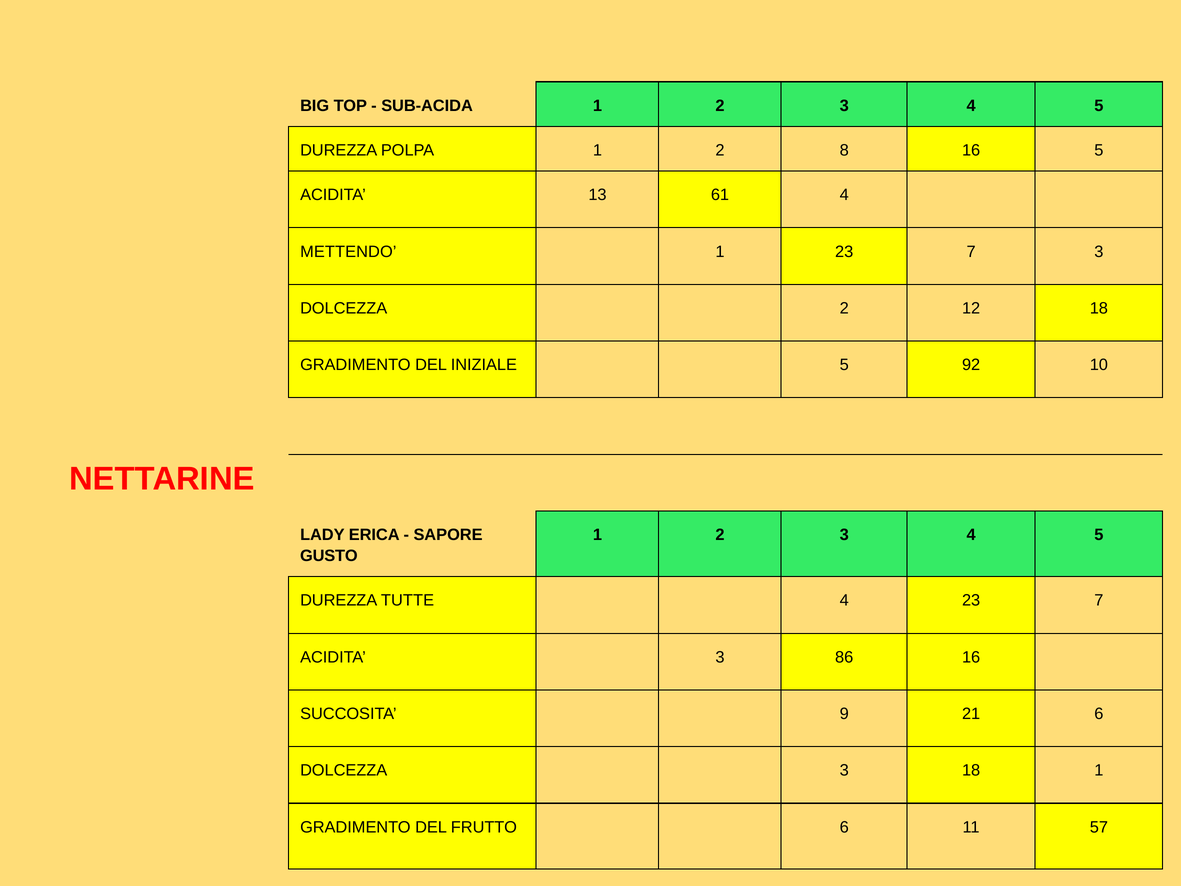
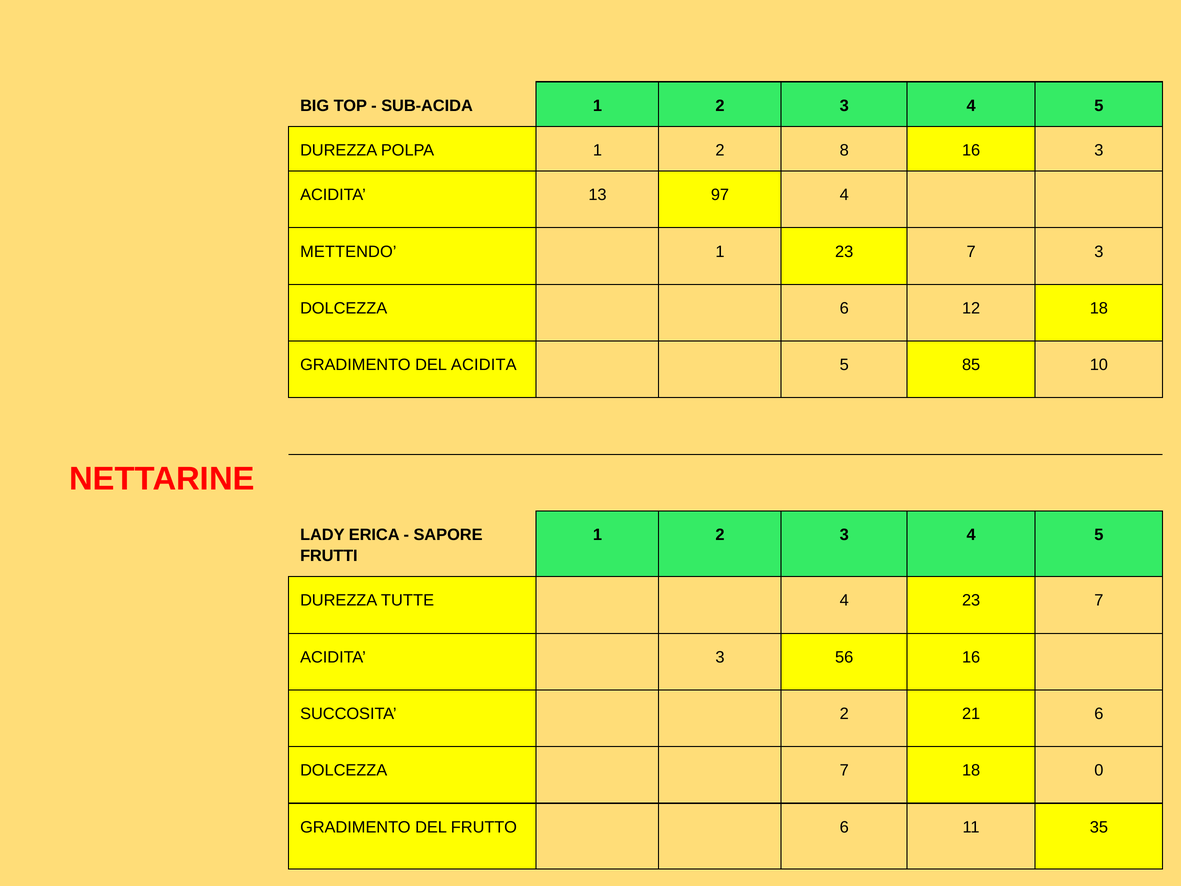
16 5: 5 -> 3 (1099, 150)
61: 61 -> 97 (720, 195)
DOLCEZZA 2: 2 -> 6 (844, 308)
DEL INIZIALE: INIZIALE -> ACIDITA (484, 365)
92: 92 -> 85 (971, 365)
GUSTO: GUSTO -> FRUTTI (329, 556)
86: 86 -> 56 (844, 657)
SUCCOSITA 9: 9 -> 2 (844, 714)
DOLCEZZA 3: 3 -> 7 (844, 770)
18 1: 1 -> 0 (1099, 770)
57: 57 -> 35 (1099, 827)
